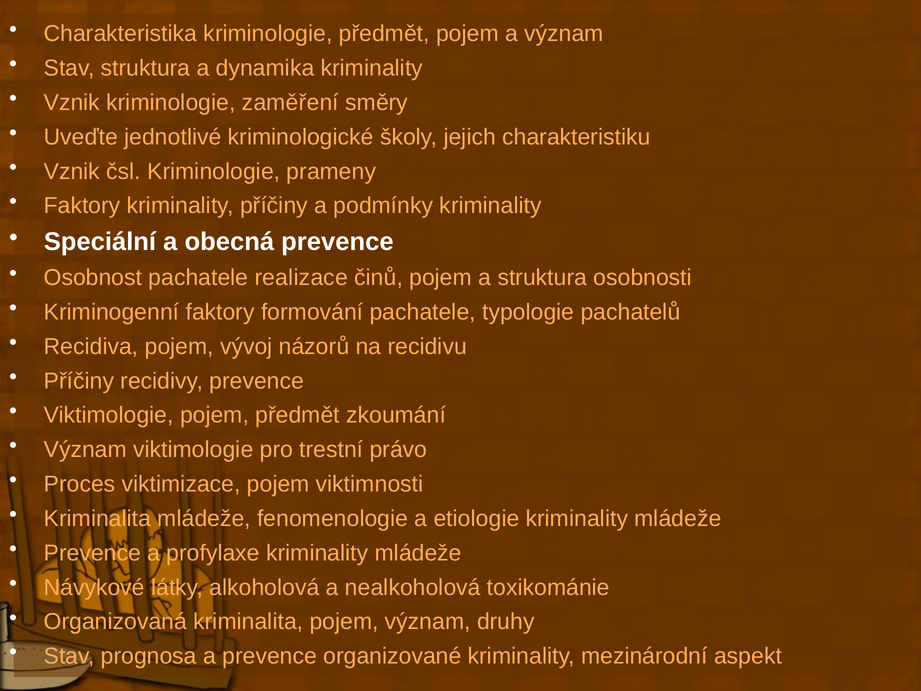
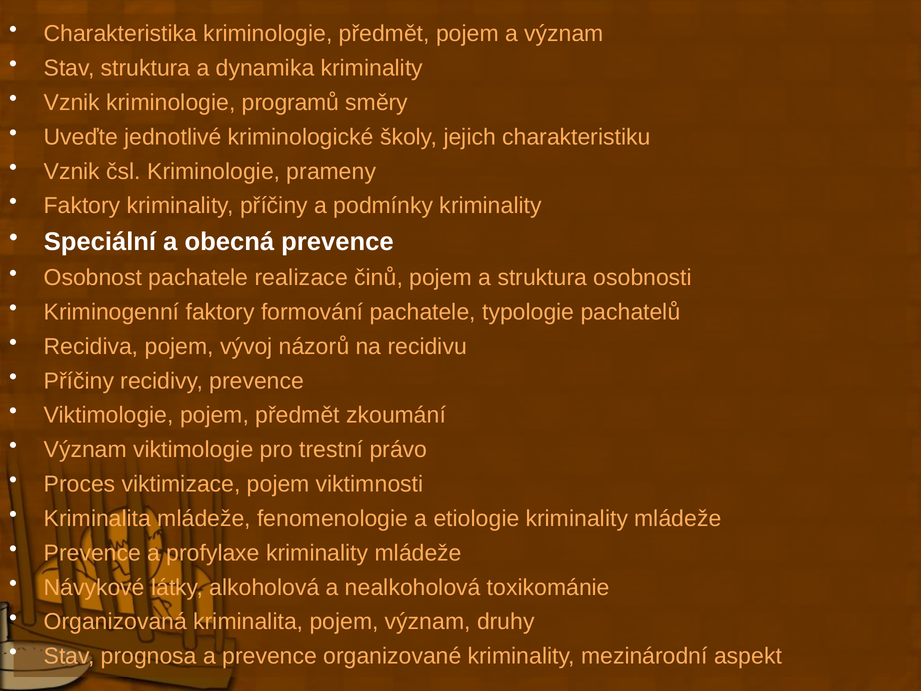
zaměření: zaměření -> programů (291, 103)
